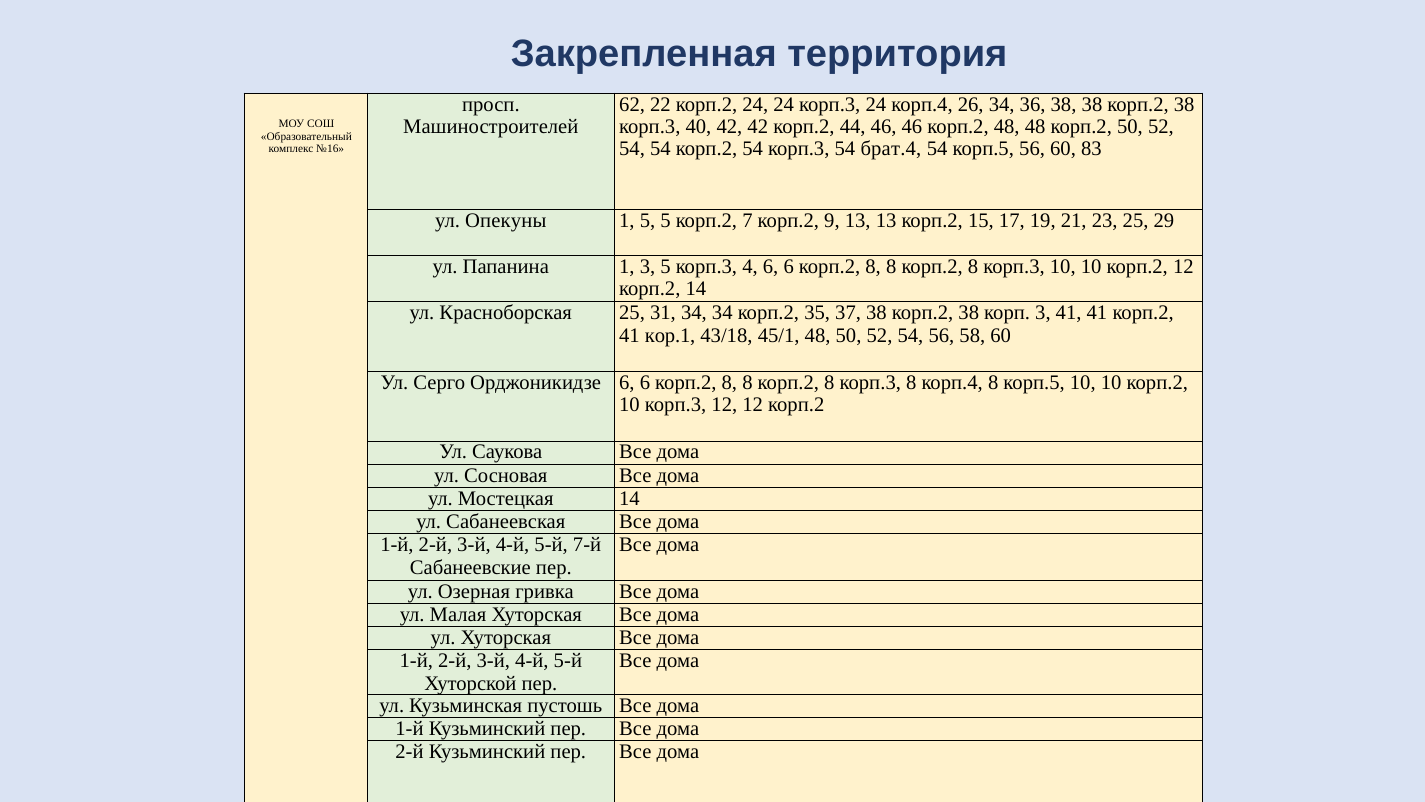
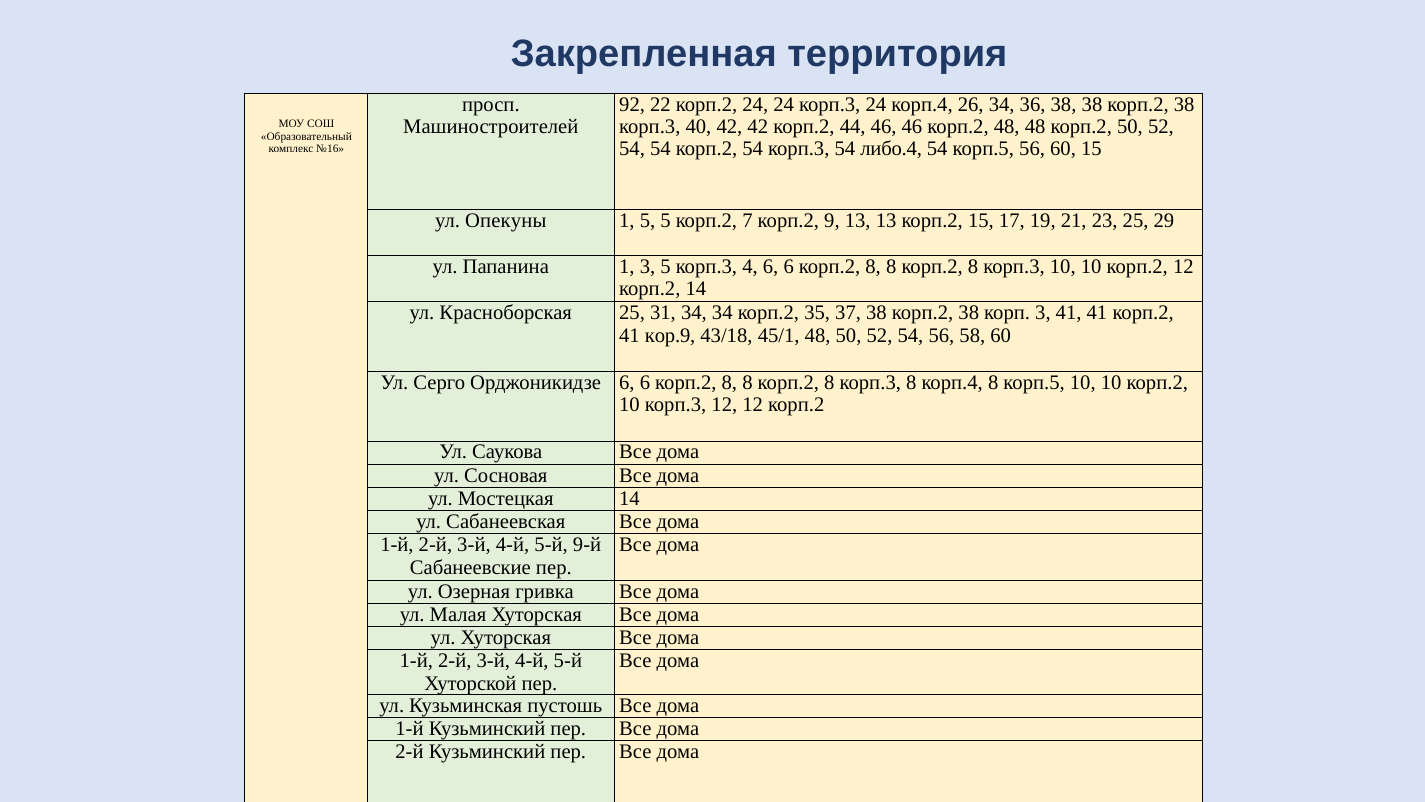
62: 62 -> 92 (632, 104)
брат.4: брат.4 -> либо.4 (891, 149)
60 83: 83 -> 15 (1091, 149)
кор.1: кор.1 -> кор.9 (670, 335)
7-й: 7-й -> 9-й (587, 545)
